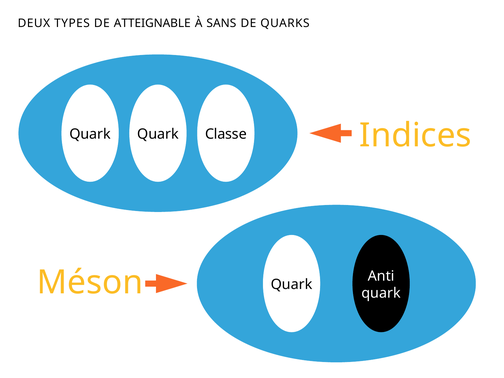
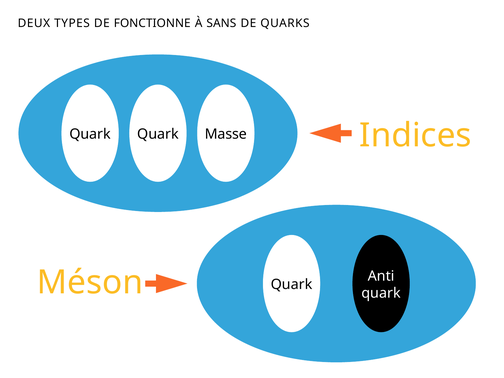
ATTEIGNABLE: ATTEIGNABLE -> FONCTIONNE (152, 23)
Classe: Classe -> Masse (226, 134)
